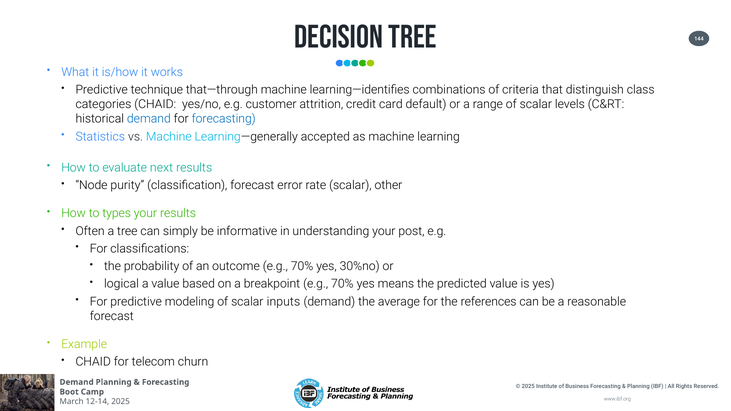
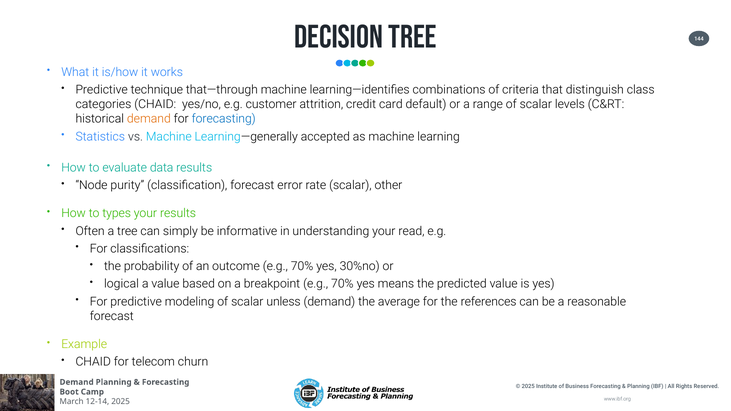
demand colour: blue -> orange (149, 119)
next: next -> data (162, 168)
post: post -> read (412, 231)
inputs: inputs -> unless (284, 302)
